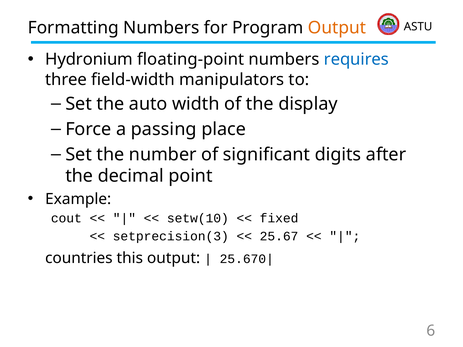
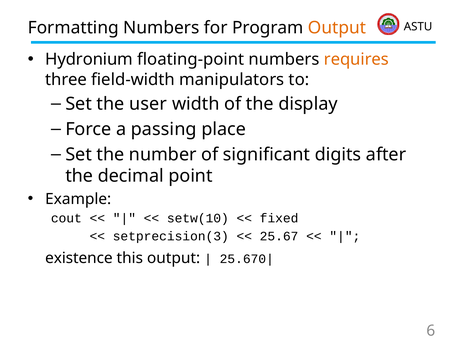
requires colour: blue -> orange (356, 60)
auto: auto -> user (148, 104)
countries: countries -> existence (79, 258)
